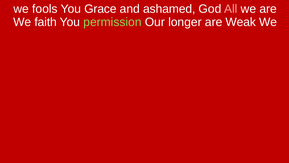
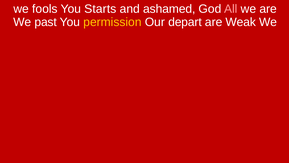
Grace: Grace -> Starts (100, 9)
faith: faith -> past (46, 22)
permission colour: light green -> yellow (112, 22)
longer: longer -> depart (185, 22)
